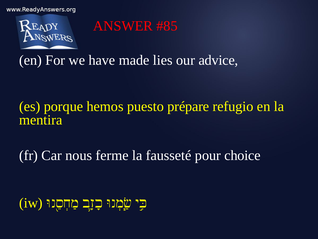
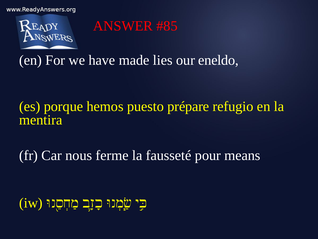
advice: advice -> eneldo (218, 60)
choice: choice -> means (242, 155)
